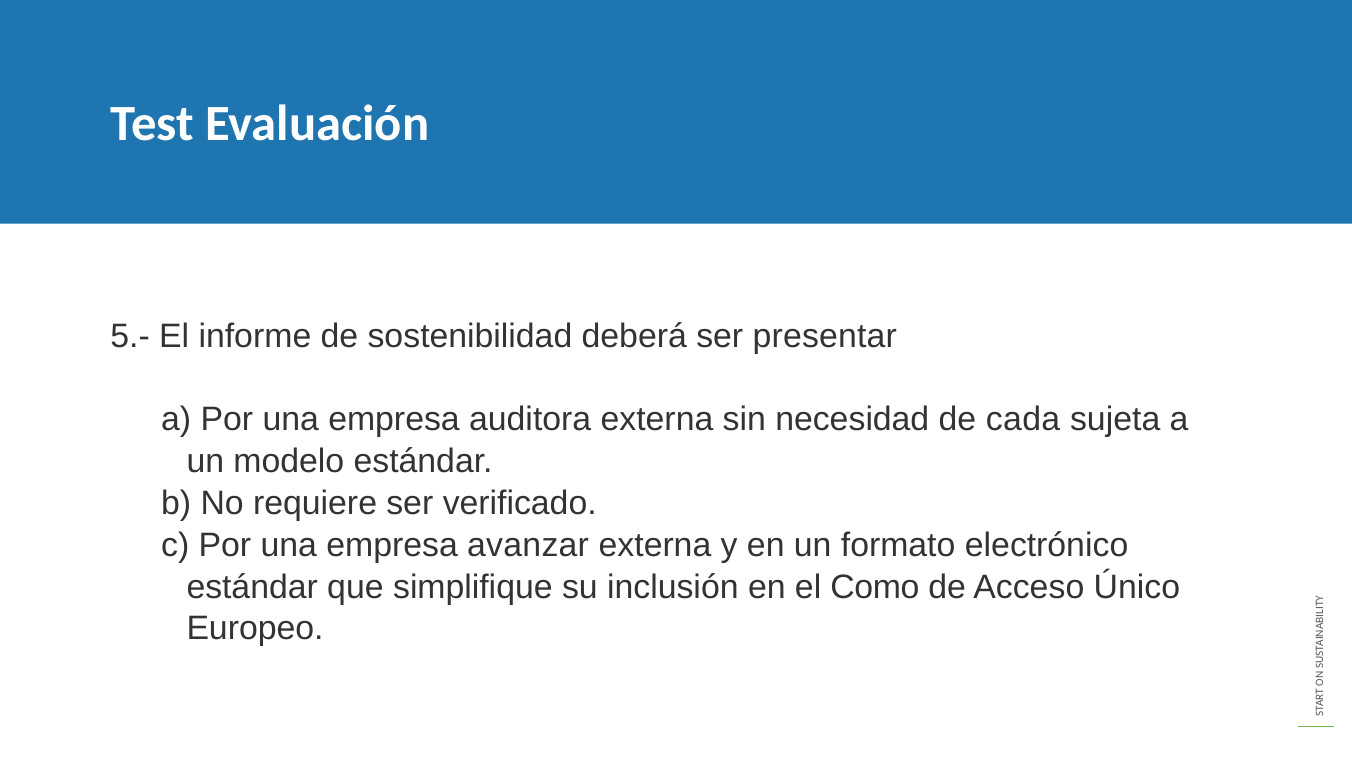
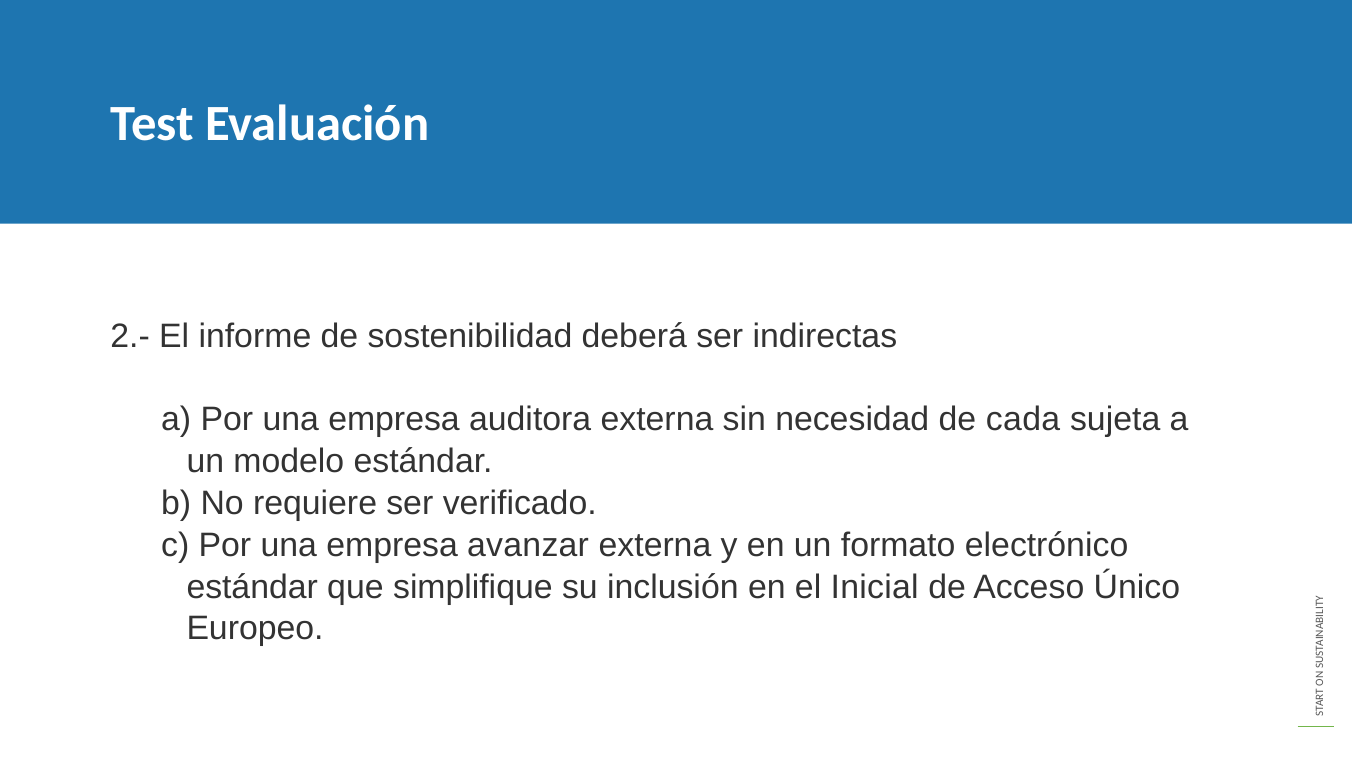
5.-: 5.- -> 2.- (130, 336)
presentar: presentar -> indirectas (825, 336)
Como: Como -> Inicial (875, 586)
